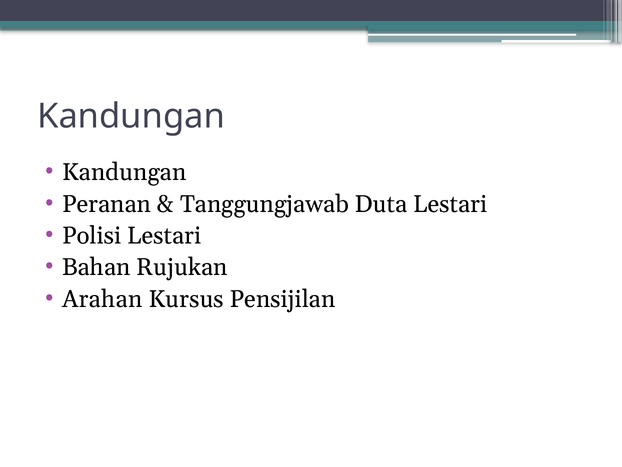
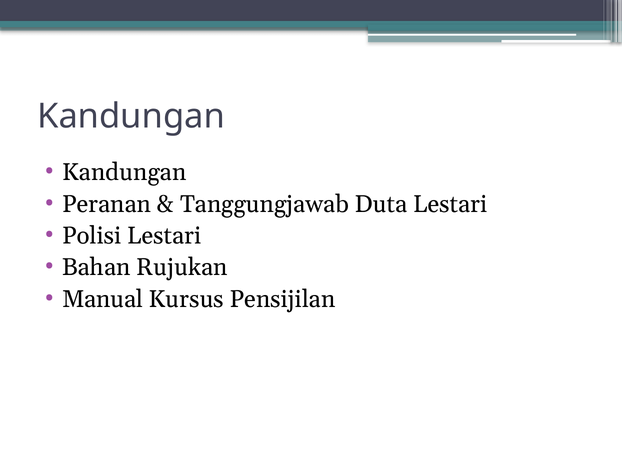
Arahan: Arahan -> Manual (103, 299)
